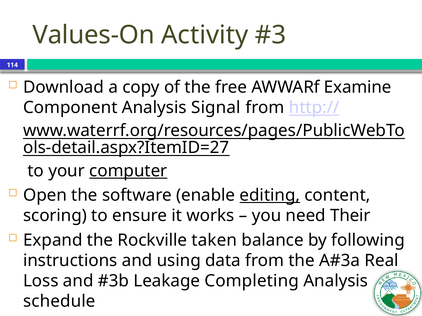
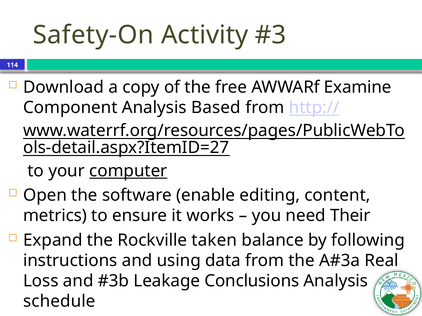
Values-On: Values-On -> Safety-On (93, 35)
Signal: Signal -> Based (216, 108)
editing underline: present -> none (270, 196)
scoring: scoring -> metrics (55, 216)
Completing: Completing -> Conclusions (252, 281)
